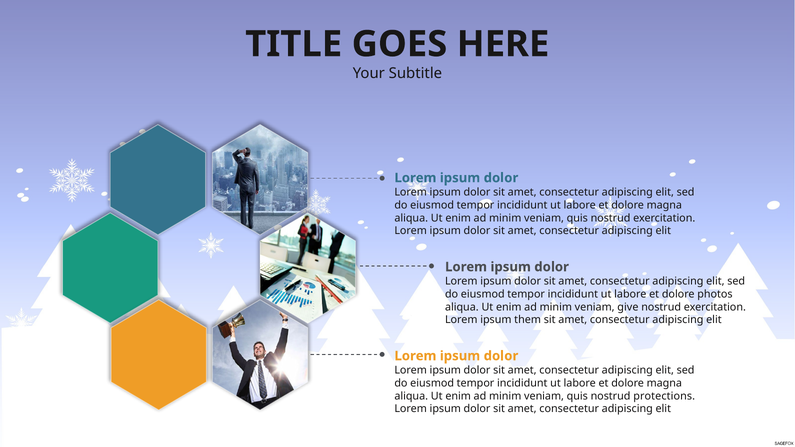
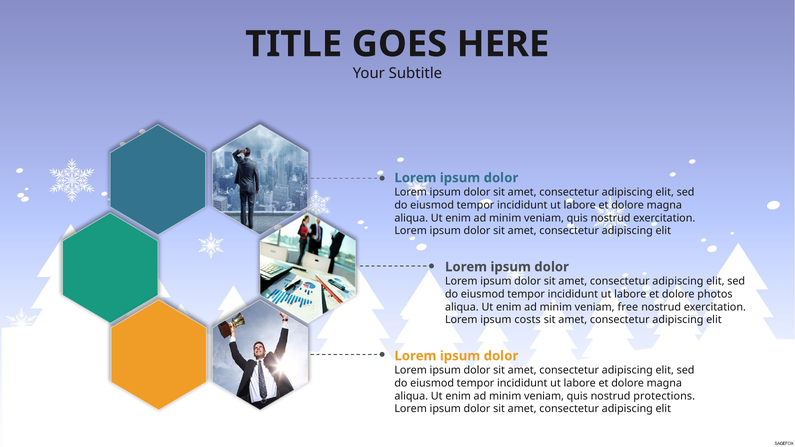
give: give -> free (628, 307)
them: them -> costs (528, 320)
